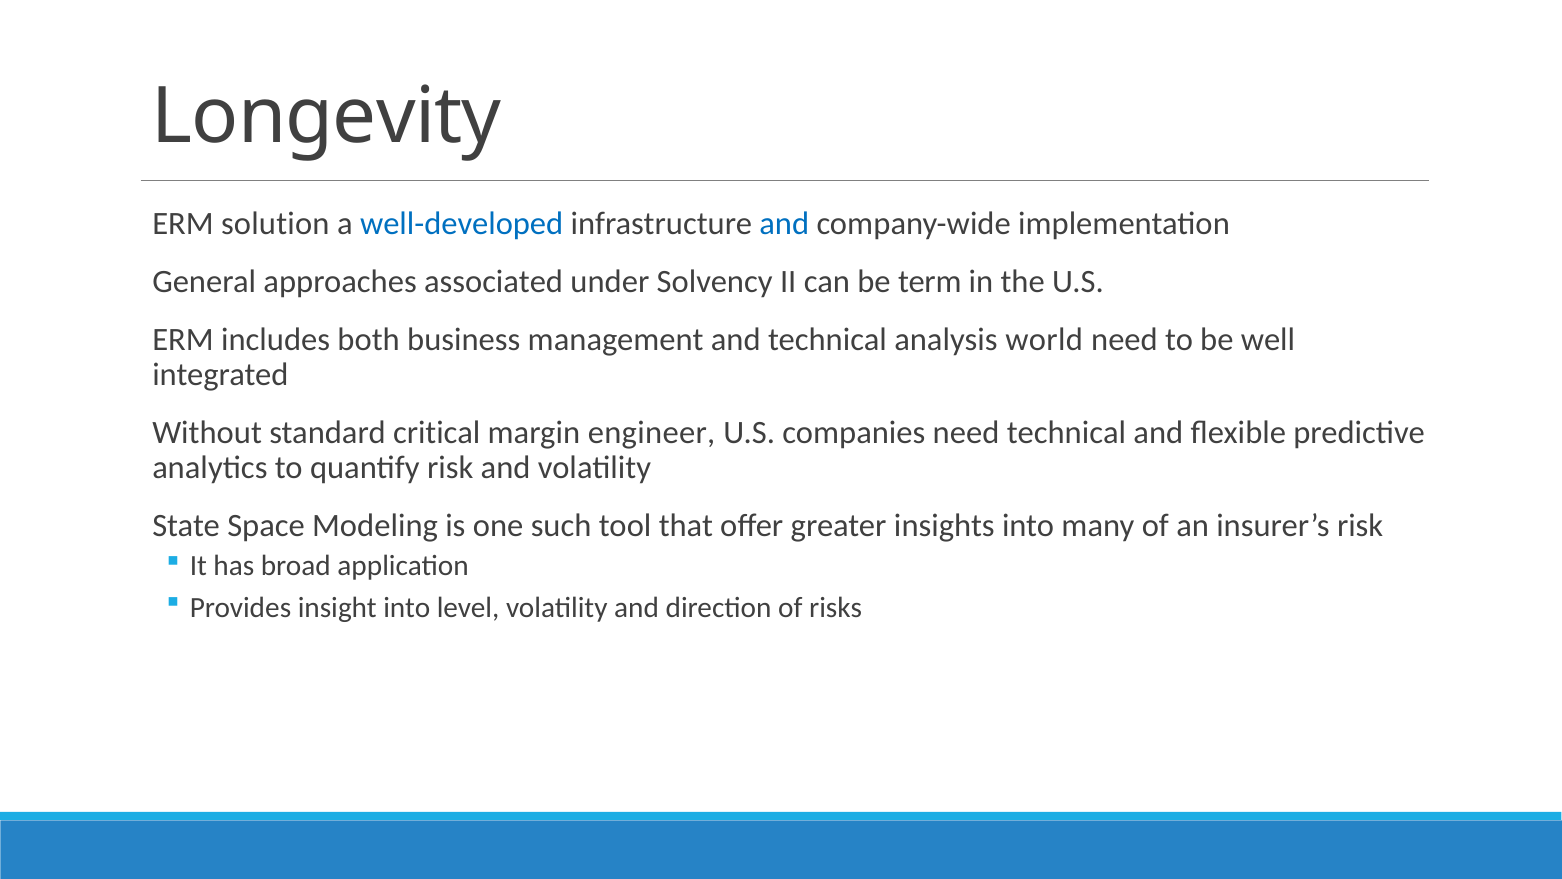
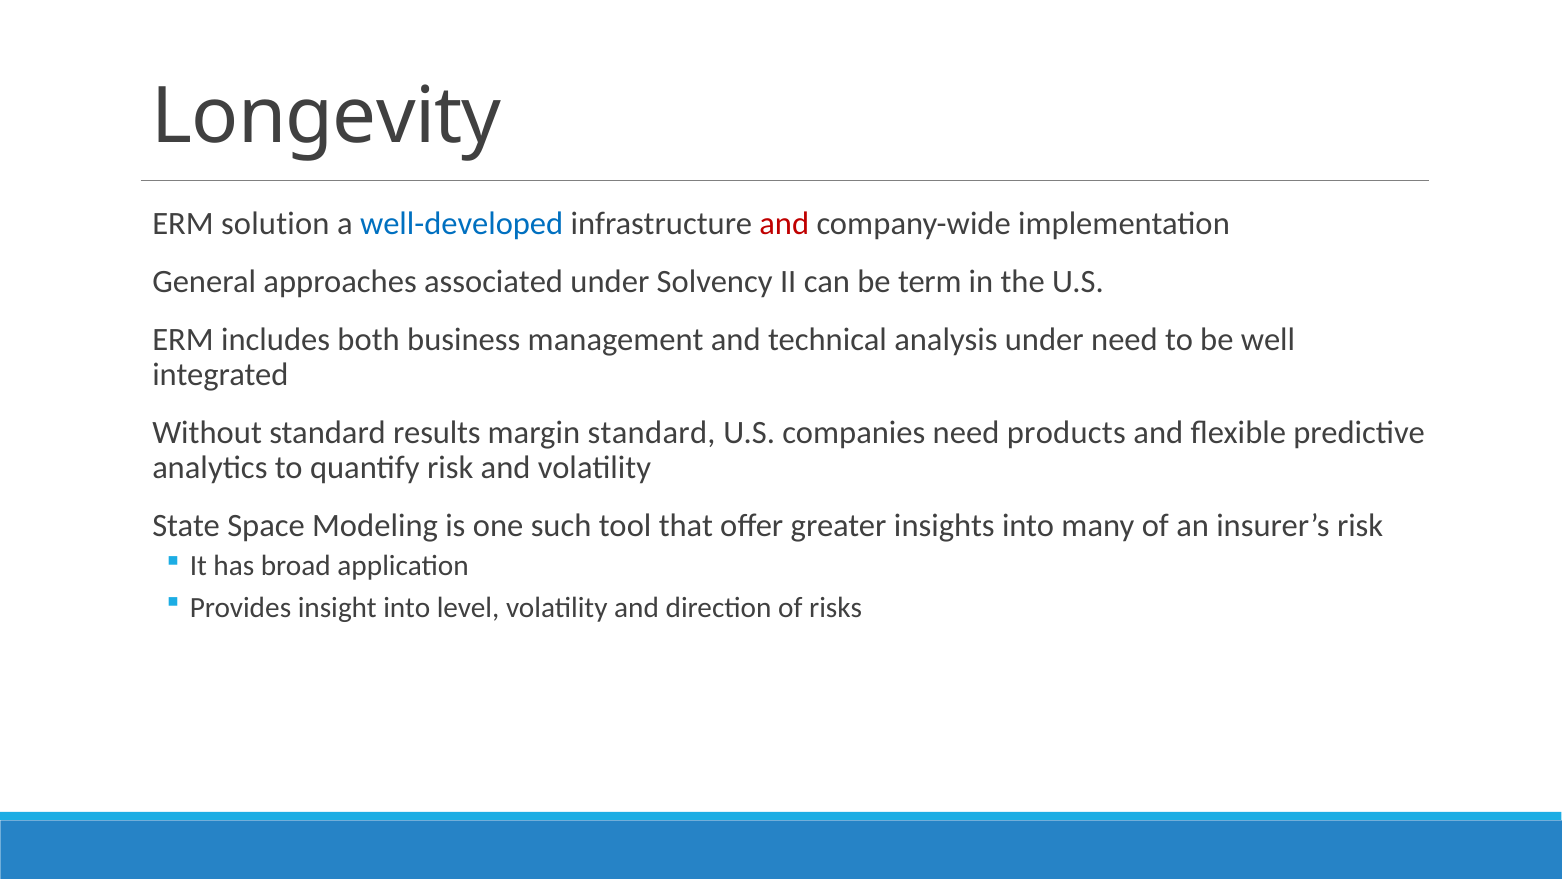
and colour: blue -> red (784, 224)
analysis world: world -> under (1044, 340)
critical: critical -> results (437, 433)
margin engineer: engineer -> standard (652, 433)
need technical: technical -> products (1066, 433)
